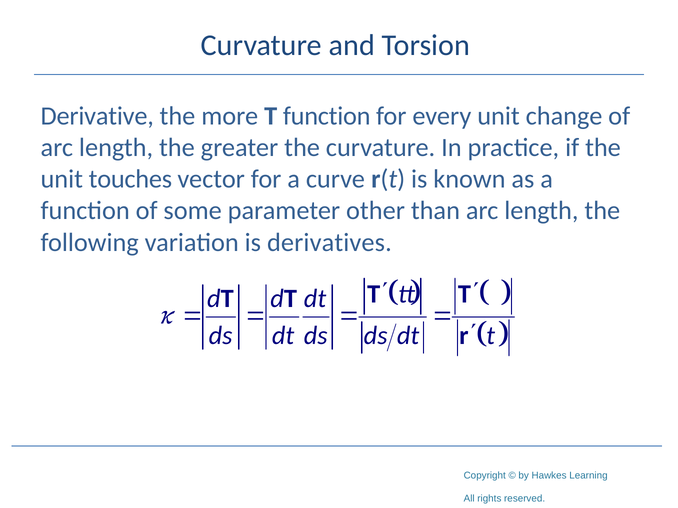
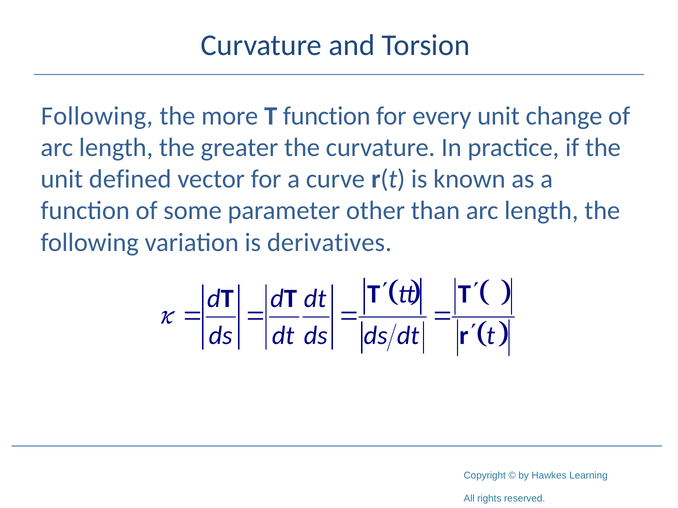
Derivative: Derivative -> Following (97, 116)
touches: touches -> defined (130, 179)
